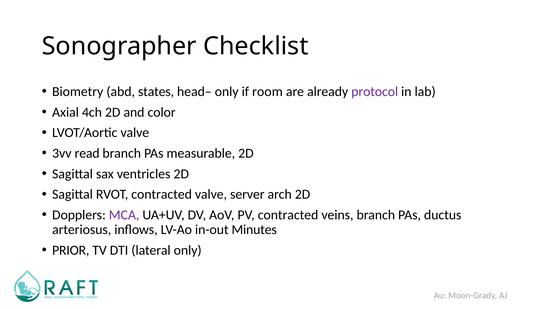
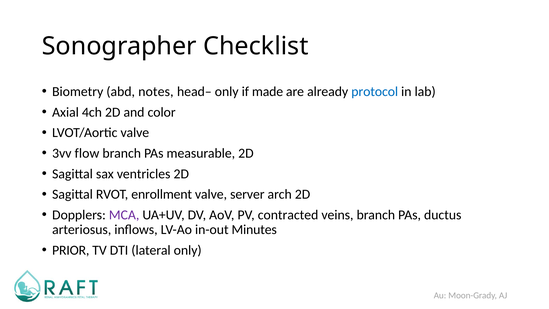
states: states -> notes (156, 92)
room: room -> made (268, 92)
protocol colour: purple -> blue (375, 92)
read: read -> flow (87, 153)
RVOT contracted: contracted -> enrollment (162, 194)
